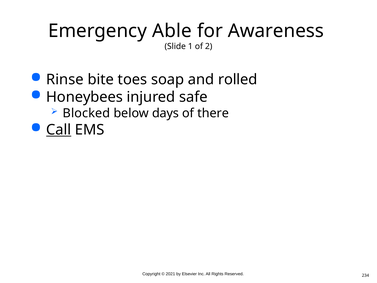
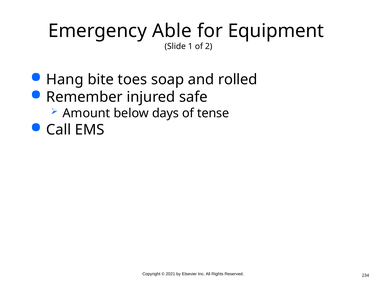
Awareness: Awareness -> Equipment (276, 31)
Rinse: Rinse -> Hang (65, 79)
Honeybees: Honeybees -> Remember (84, 97)
Blocked: Blocked -> Amount (86, 113)
there: there -> tense (213, 113)
Call underline: present -> none (59, 130)
